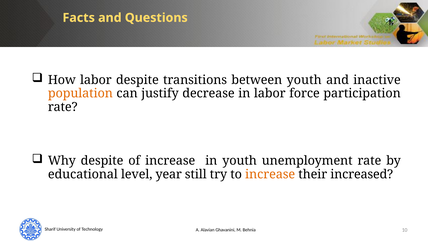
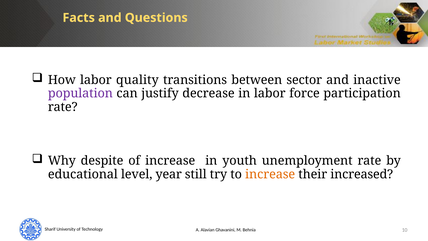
labor despite: despite -> quality (137, 80)
between youth: youth -> sector (304, 80)
population colour: orange -> purple (80, 93)
